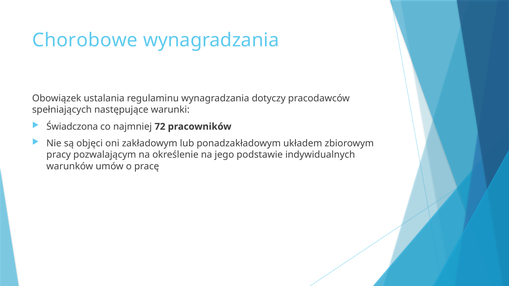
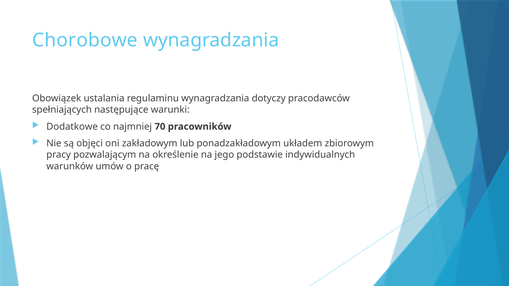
Świadczona: Świadczona -> Dodatkowe (72, 127)
72: 72 -> 70 (160, 127)
